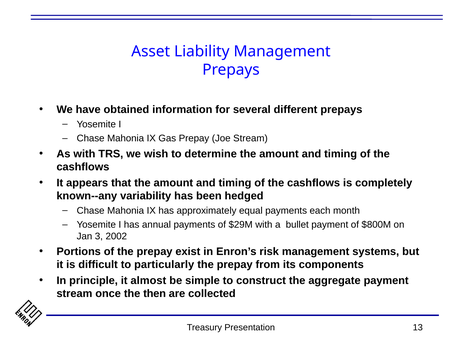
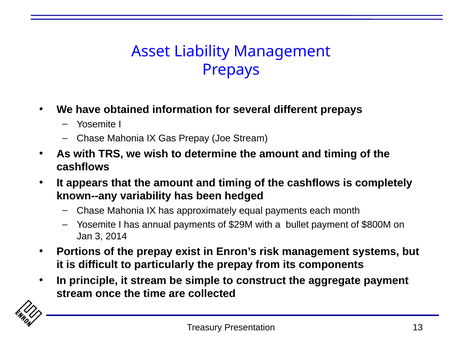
2002: 2002 -> 2014 (116, 237)
it almost: almost -> stream (148, 281)
then: then -> time (155, 294)
